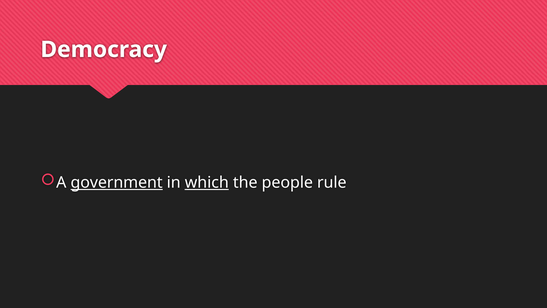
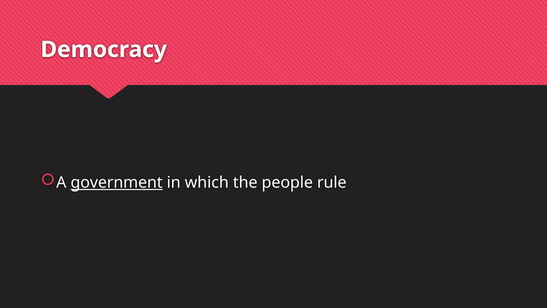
which underline: present -> none (207, 182)
